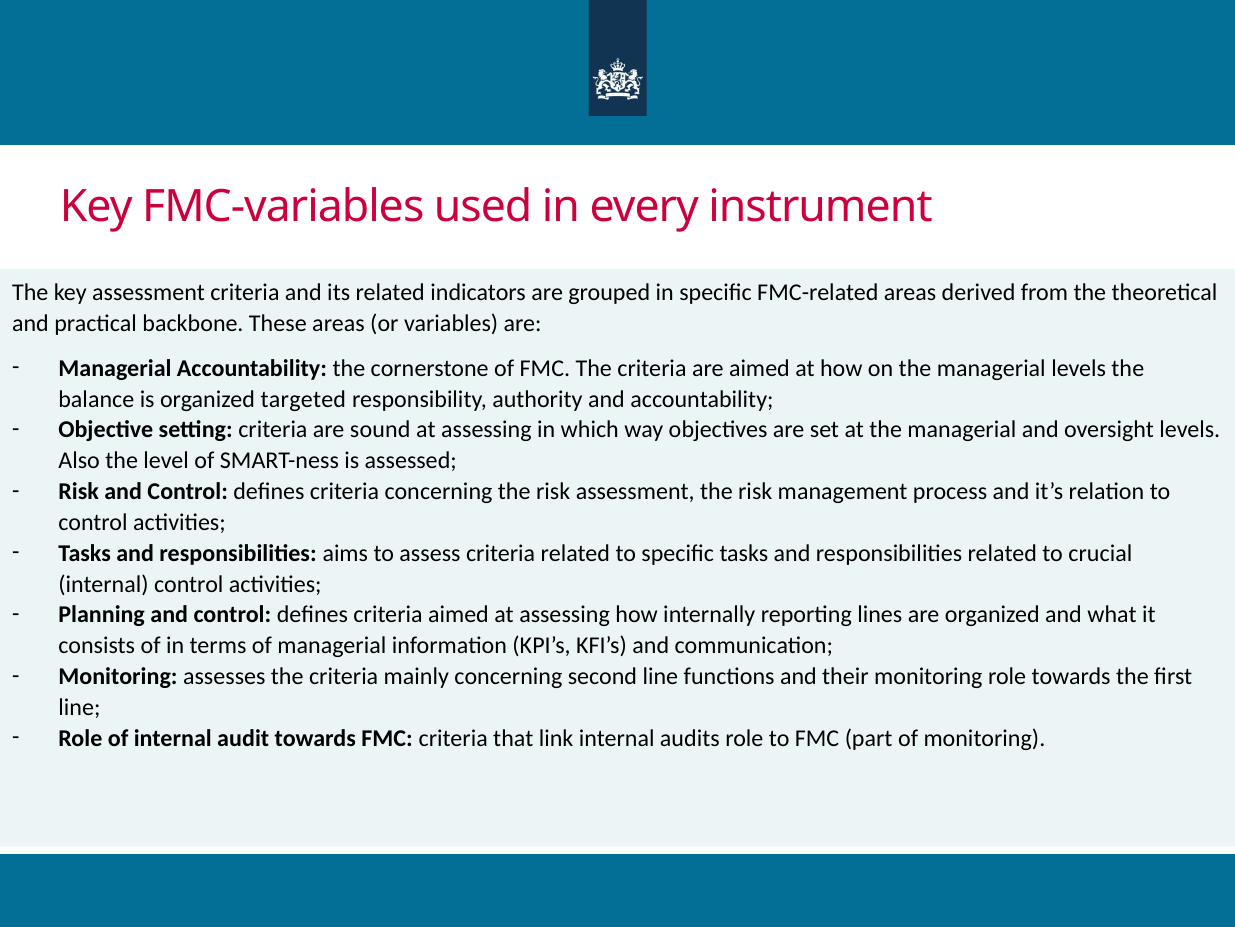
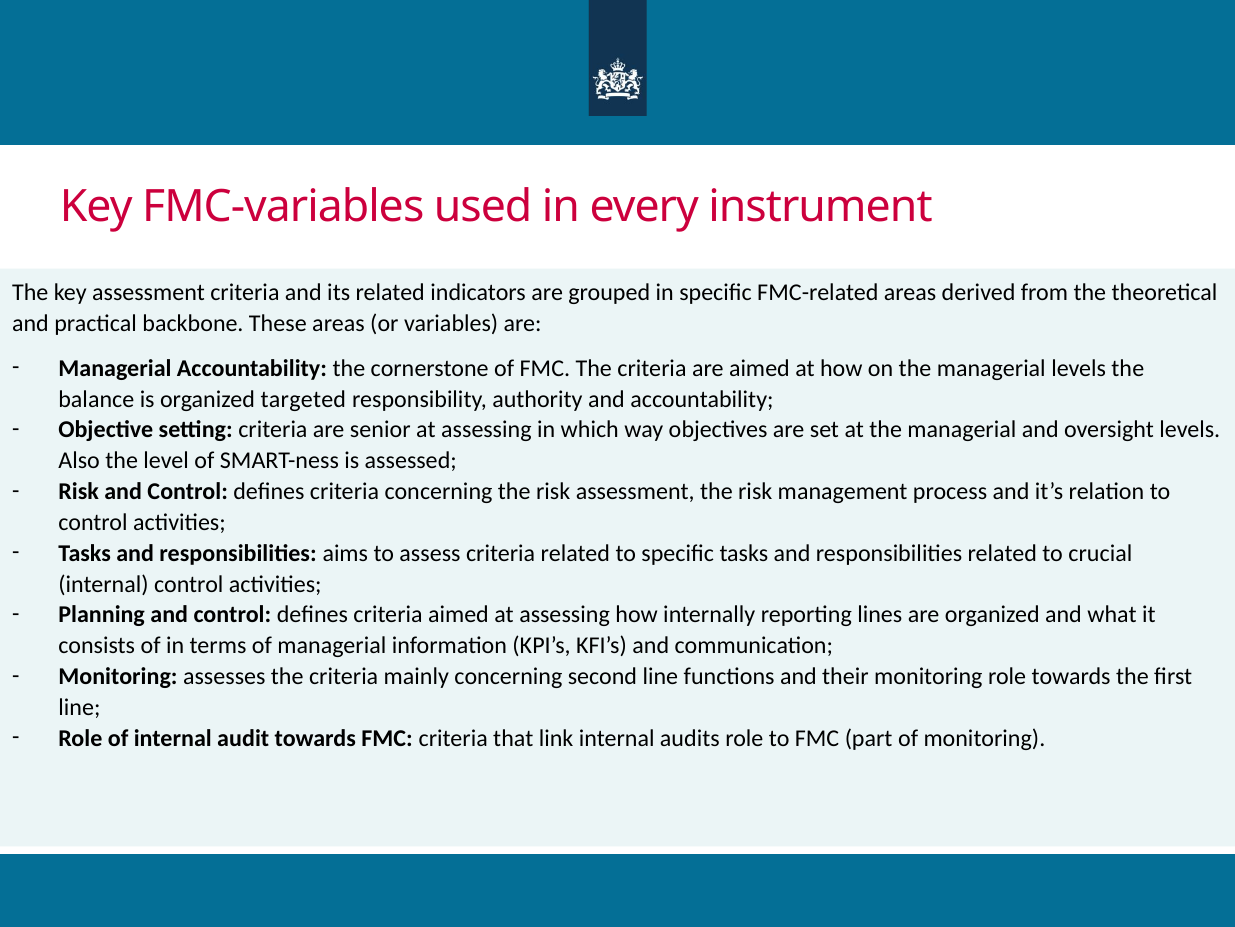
sound: sound -> senior (380, 430)
